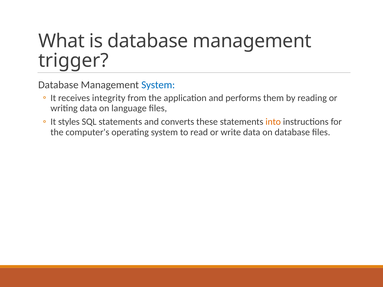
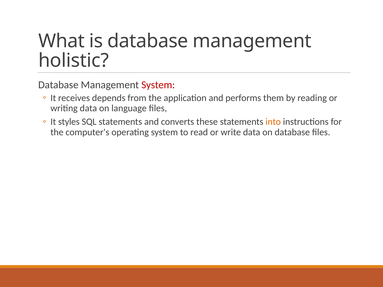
trigger: trigger -> holistic (74, 61)
System colour: blue -> red (158, 85)
integrity: integrity -> depends (109, 98)
